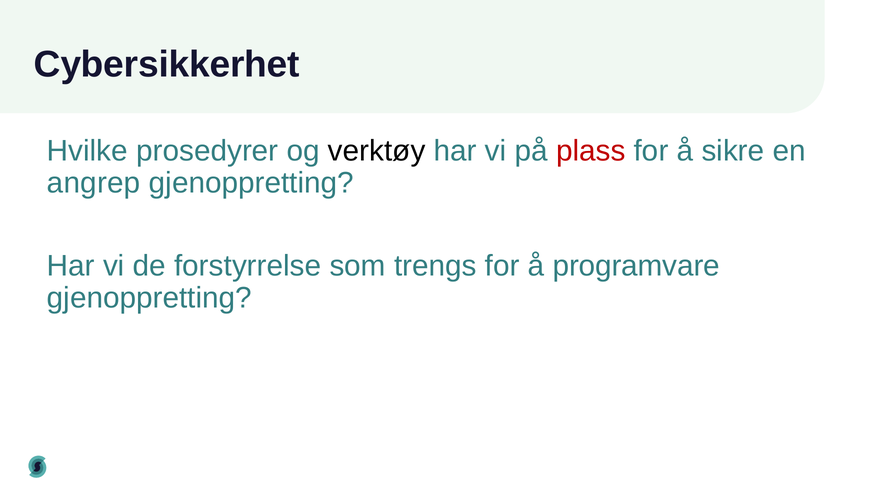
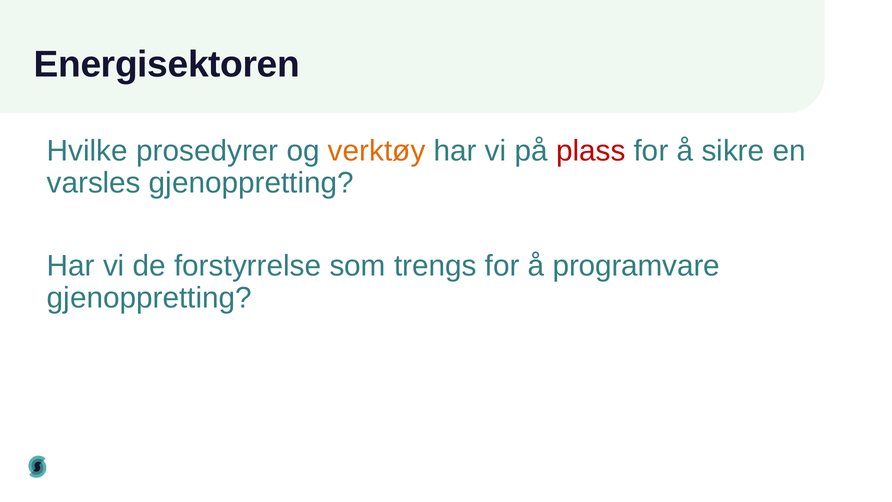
Cybersikkerhet: Cybersikkerhet -> Energisektoren (167, 64)
verktøy colour: black -> orange (377, 151)
angrep: angrep -> varsles (94, 183)
